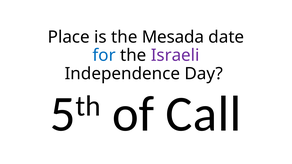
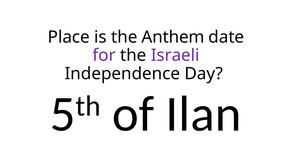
Mesada: Mesada -> Anthem (173, 37)
for colour: blue -> purple (104, 55)
Call: Call -> Ilan (203, 114)
